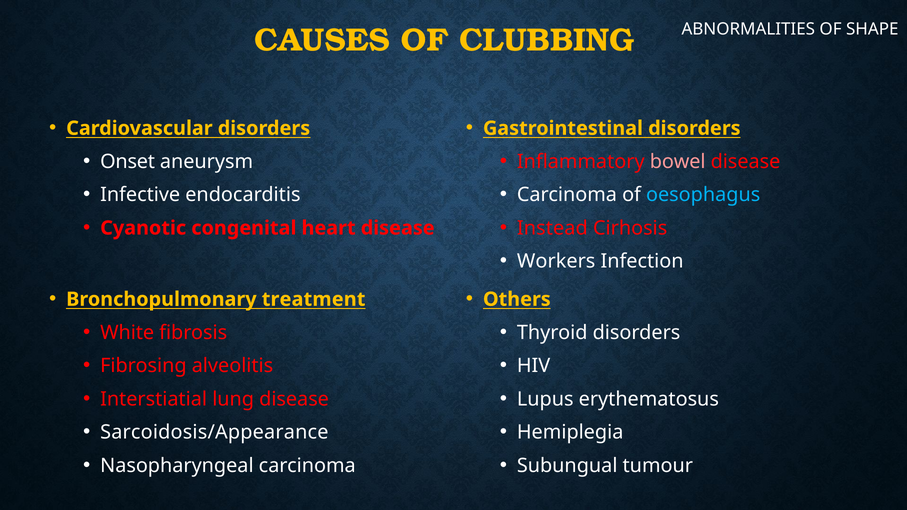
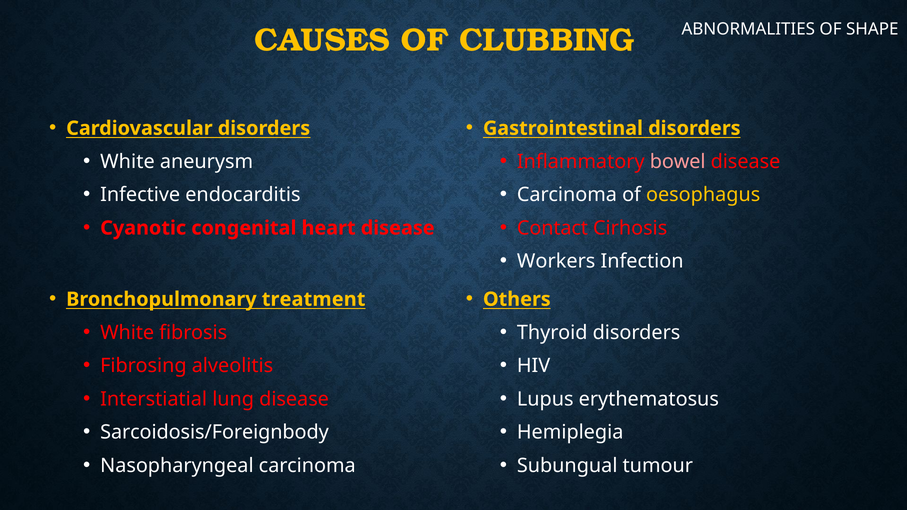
Onset: Onset -> White (127, 162)
oesophagus colour: light blue -> yellow (703, 195)
Instead: Instead -> Contact (553, 228)
Sarcoidosis/Appearance: Sarcoidosis/Appearance -> Sarcoidosis/Foreignbody (214, 432)
